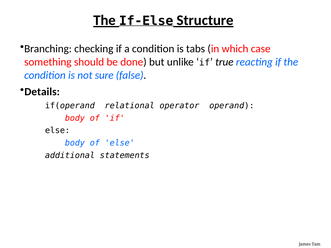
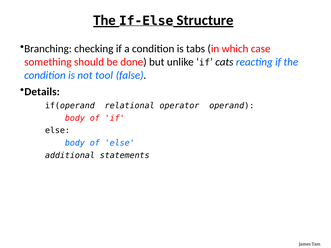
true: true -> cats (224, 62)
sure: sure -> tool (104, 75)
